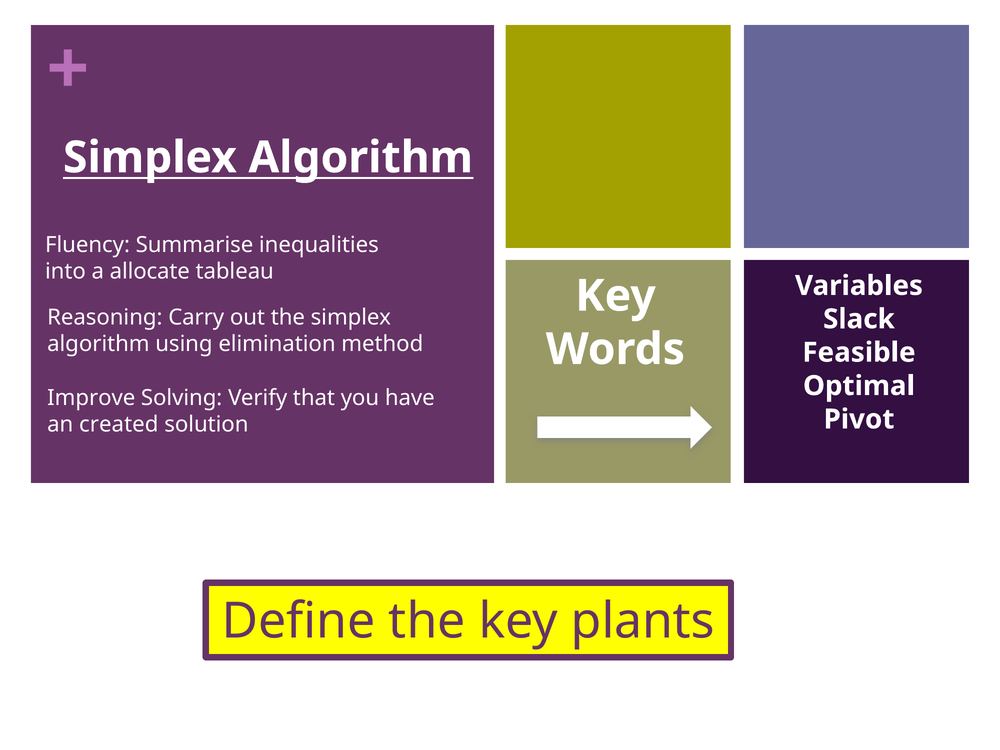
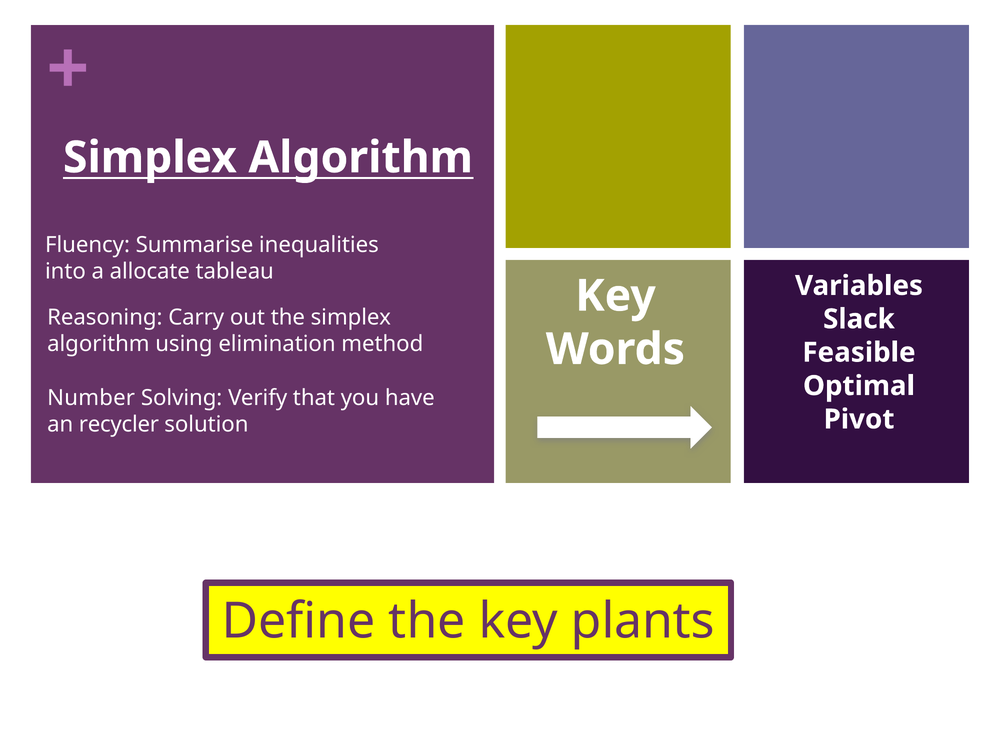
Improve: Improve -> Number (91, 398)
created: created -> recycler (119, 424)
